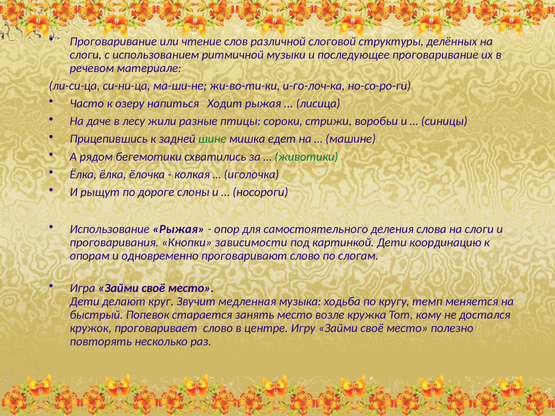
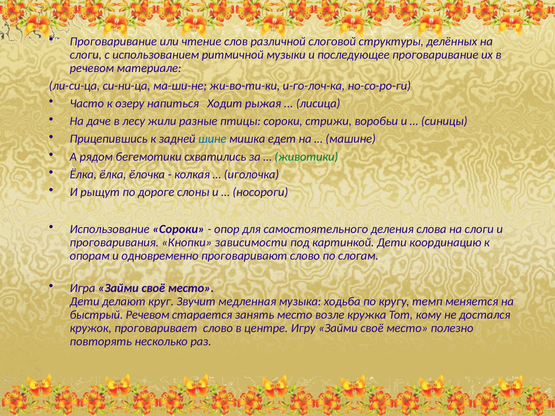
шине colour: green -> blue (212, 139)
Использование Рыжая: Рыжая -> Сороки (179, 229)
быстрый Попевок: Попевок -> Речевом (148, 315)
